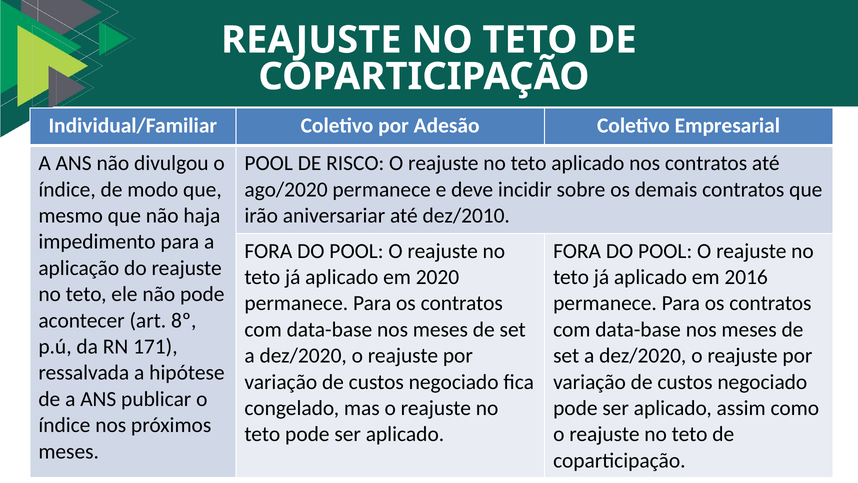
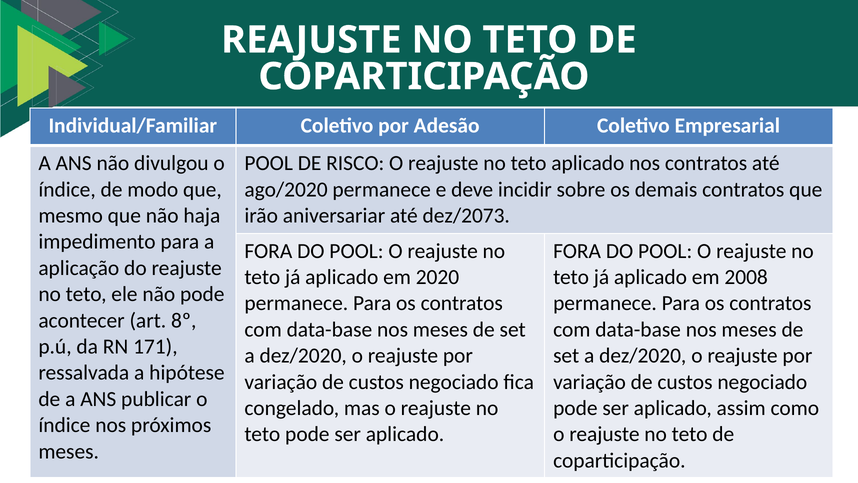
dez/2010: dez/2010 -> dez/2073 (466, 215)
2016: 2016 -> 2008 (746, 277)
